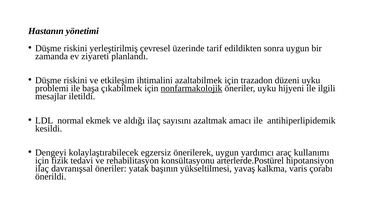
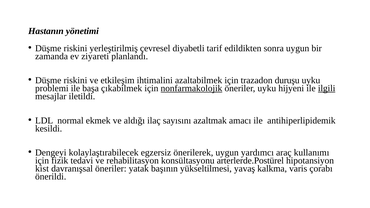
üzerinde: üzerinde -> diyabetli (189, 48)
düzeni: düzeni -> duruşu (287, 80)
ilgili underline: none -> present (327, 88)
ilaç: ilaç -> kist (42, 169)
